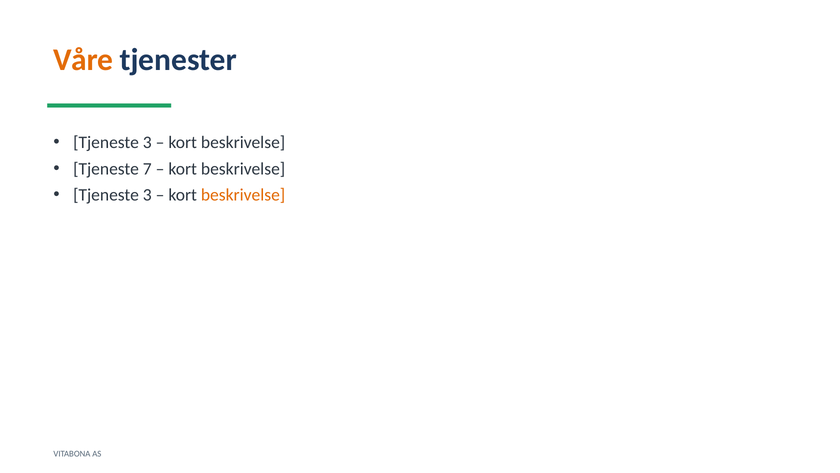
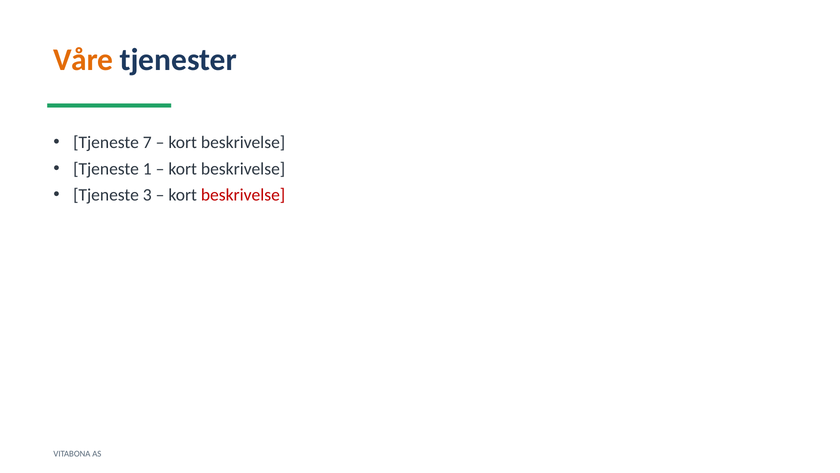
3: 3 -> 7 (147, 142)
7: 7 -> 1 (147, 169)
beskrivelse colour: orange -> red (243, 195)
